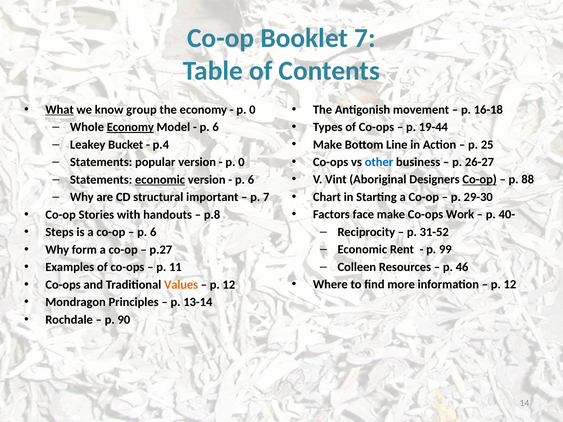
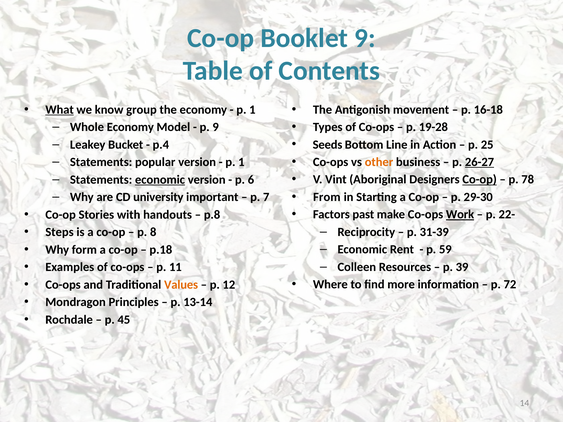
Booklet 7: 7 -> 9 (365, 38)
0: 0 -> 1 (252, 110)
Economy underline: present -> none (130, 127)
6: 6 -> 9 (216, 127)
19-44: 19-44 -> 19-28 (433, 127)
Make: Make -> Seeds (328, 145)
other colour: blue -> orange (379, 162)
26-27 underline: none -> present (480, 162)
0: 0 -> 1 (241, 162)
88: 88 -> 78 (528, 180)
Chart: Chart -> From (327, 197)
structural: structural -> university (158, 197)
face: face -> past (363, 215)
Work underline: none -> present (460, 215)
40-: 40- -> 22- (507, 215)
31-52: 31-52 -> 31-39 (434, 232)
6: 6 -> 8 (153, 232)
99: 99 -> 59 (445, 250)
p.27: p.27 -> p.18 (161, 250)
46: 46 -> 39 (462, 267)
12: 12 -> 72 (510, 285)
90: 90 -> 45 (124, 320)
